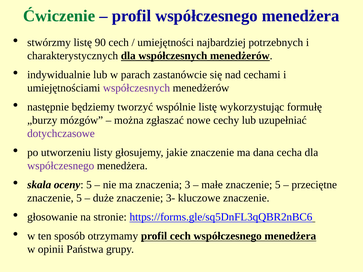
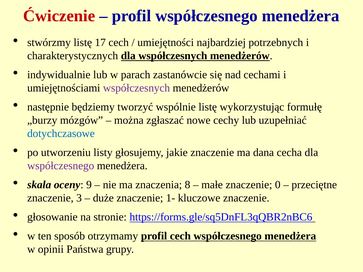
Ćwiczenie colour: green -> red (59, 16)
90: 90 -> 17 (100, 42)
dotychczasowe colour: purple -> blue (61, 134)
oceny 5: 5 -> 9 (89, 185)
3: 3 -> 8 (188, 185)
małe znaczenie 5: 5 -> 0 (278, 185)
5: 5 -> 3 (79, 198)
3-: 3- -> 1- (171, 198)
